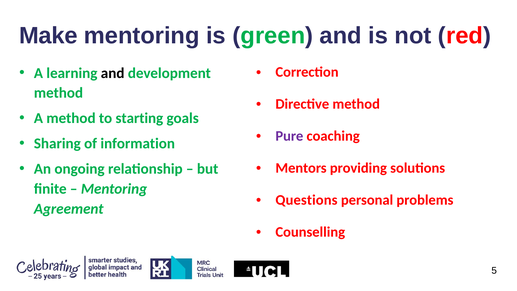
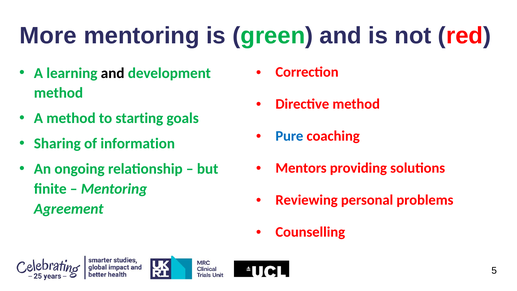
Make: Make -> More (48, 36)
Pure colour: purple -> blue (289, 136)
Questions: Questions -> Reviewing (307, 200)
